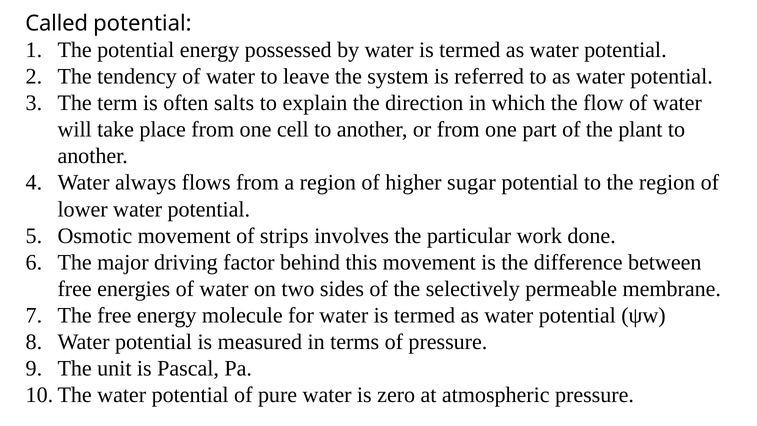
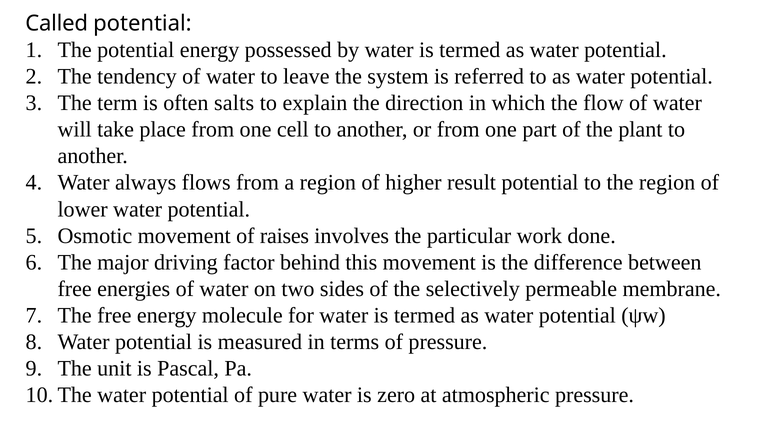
sugar: sugar -> result (472, 183)
strips: strips -> raises (285, 236)
